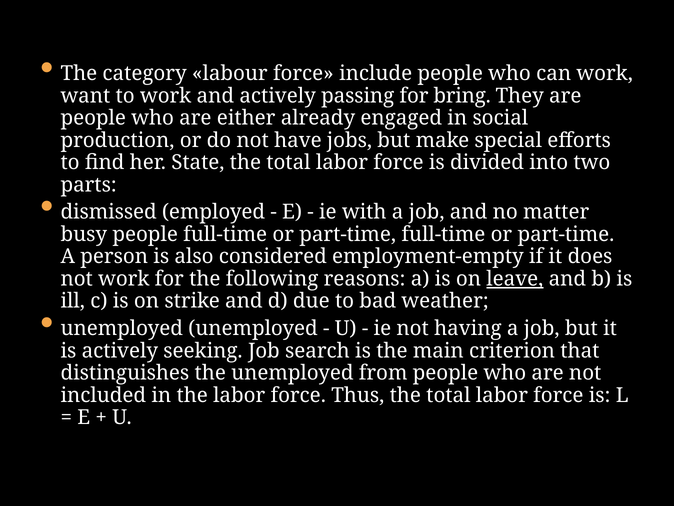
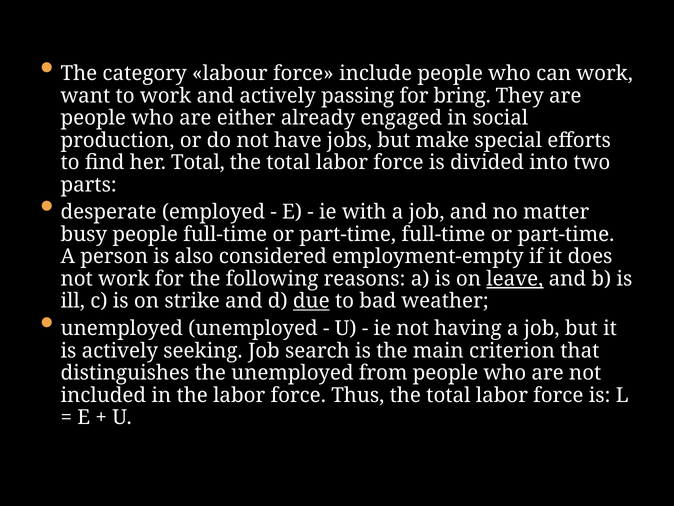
her State: State -> Total (198, 162)
dismissed: dismissed -> desperate (109, 212)
due underline: none -> present (311, 301)
